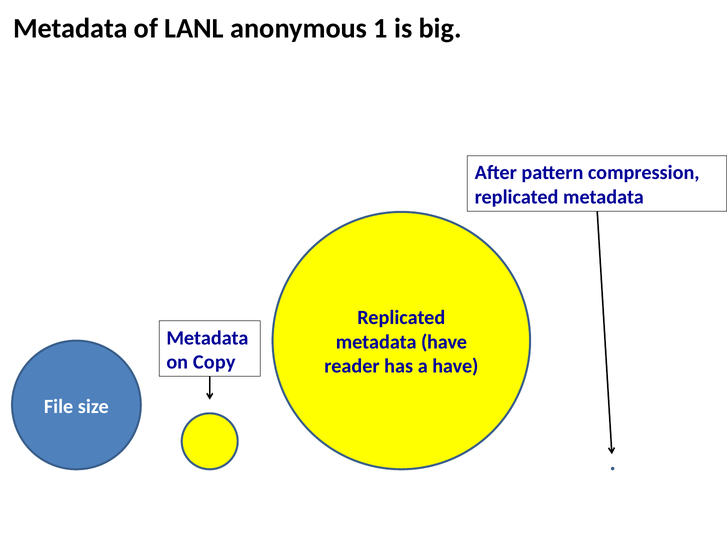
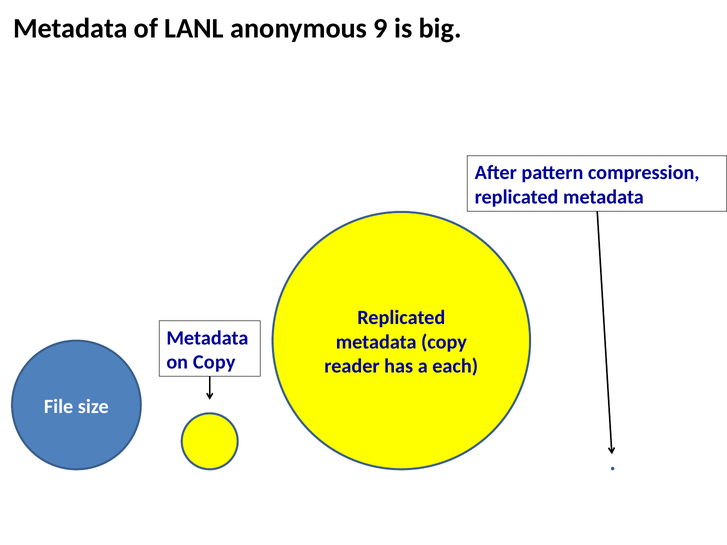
1: 1 -> 9 (381, 29)
metadata have: have -> copy (444, 342)
a have: have -> each (455, 366)
